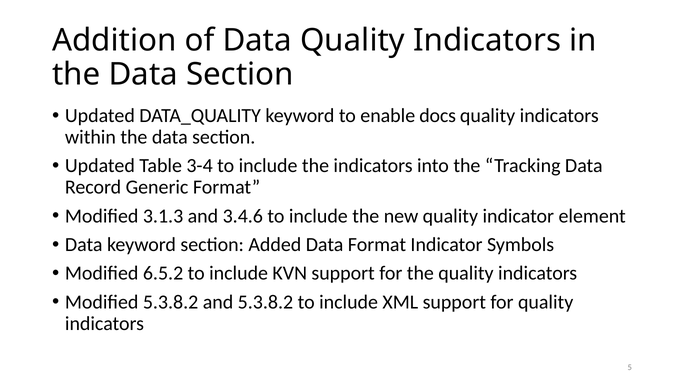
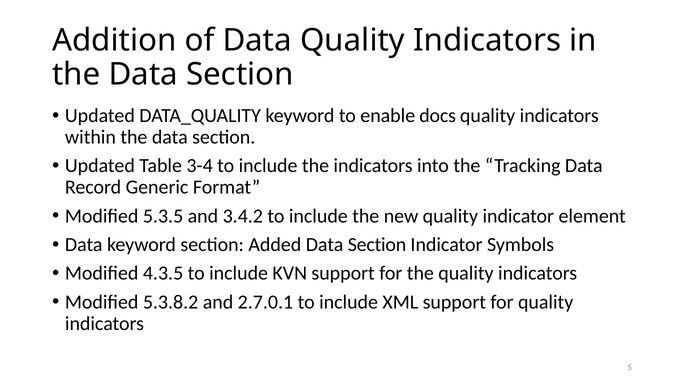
3.1.3: 3.1.3 -> 5.3.5 (163, 216)
3.4.6: 3.4.6 -> 3.4.2 (243, 216)
Added Data Format: Format -> Section (377, 245)
6.5.2: 6.5.2 -> 4.3.5 (163, 273)
and 5.3.8.2: 5.3.8.2 -> 2.7.0.1 (265, 302)
